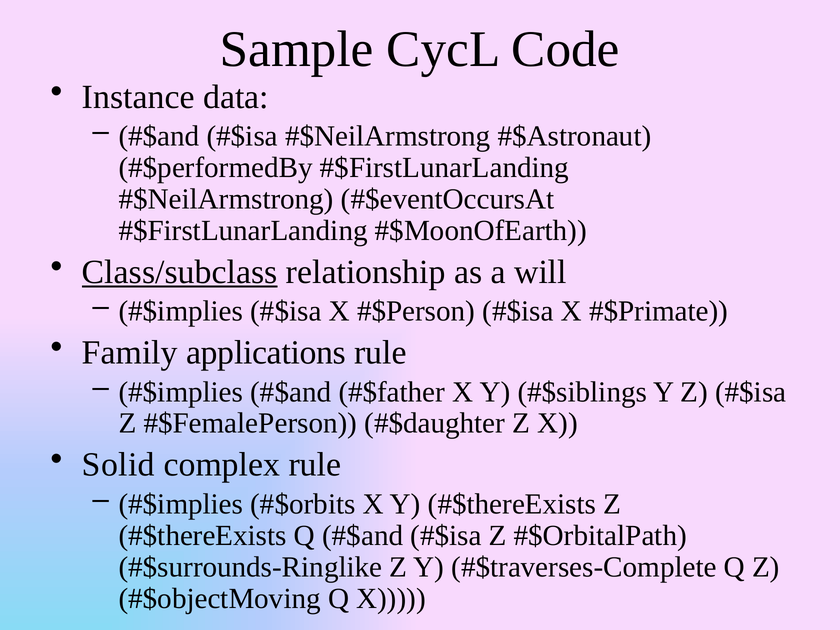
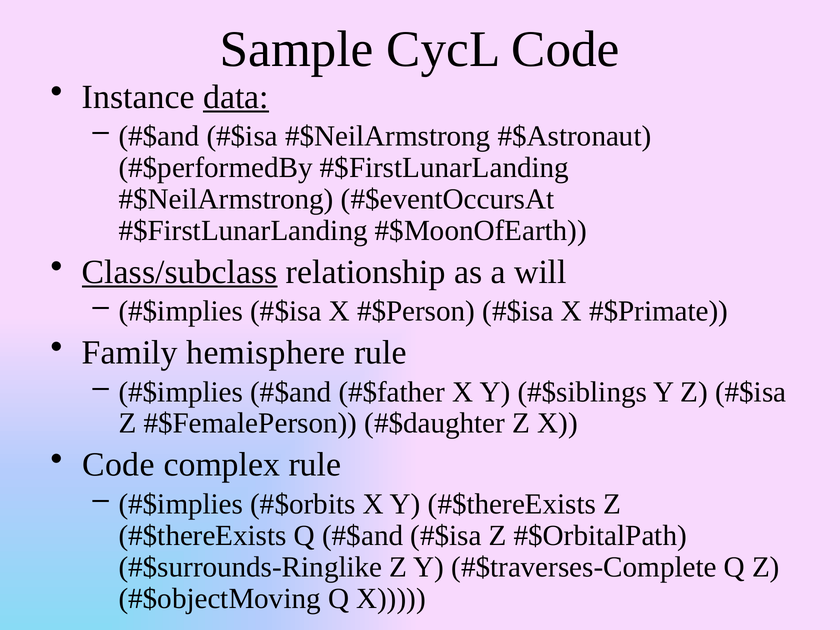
data underline: none -> present (236, 97)
applications: applications -> hemisphere (266, 353)
Solid: Solid -> Code (118, 465)
